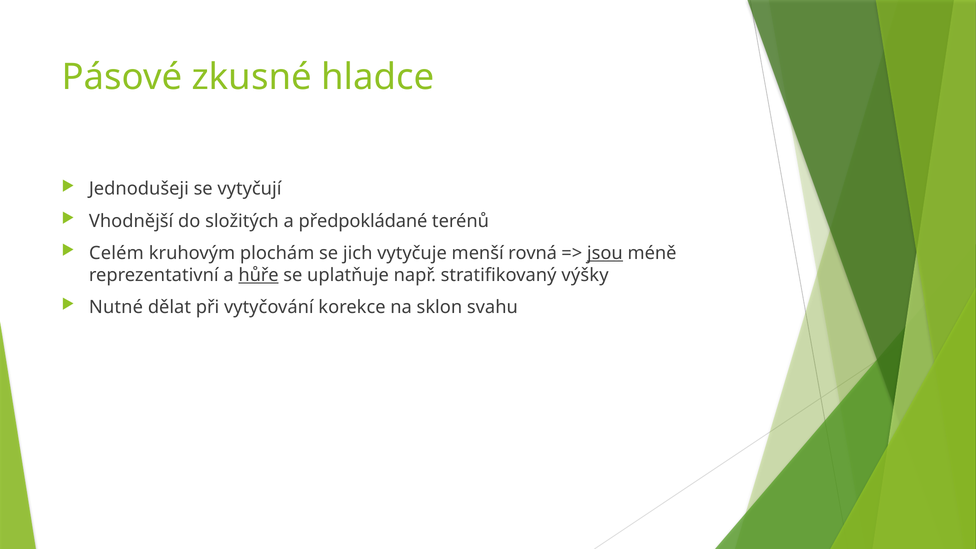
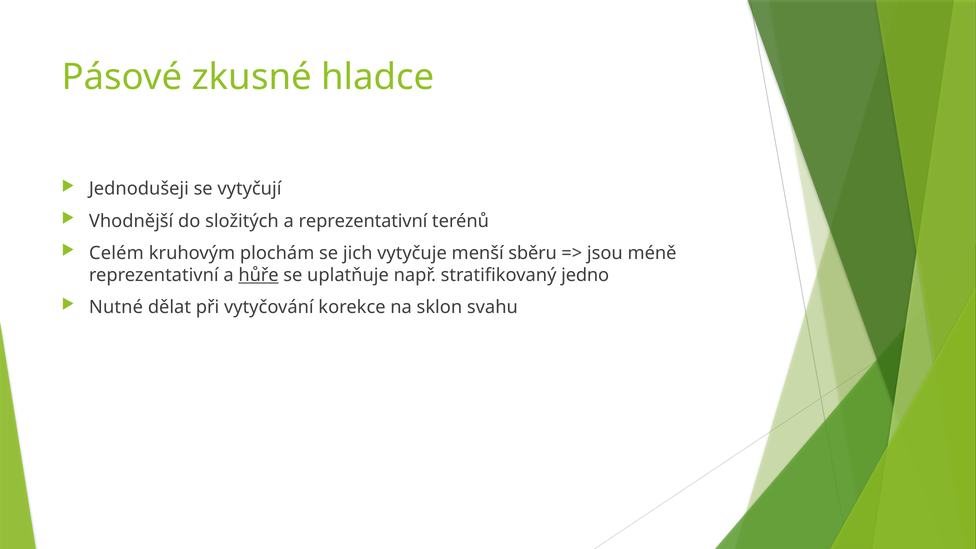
a předpokládané: předpokládané -> reprezentativní (363, 221)
rovná: rovná -> sběru (533, 253)
jsou underline: present -> none (605, 253)
výšky: výšky -> jedno (585, 275)
